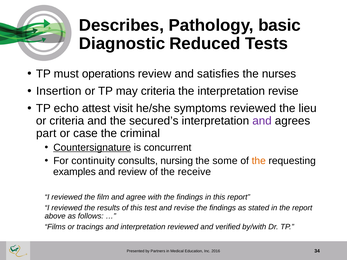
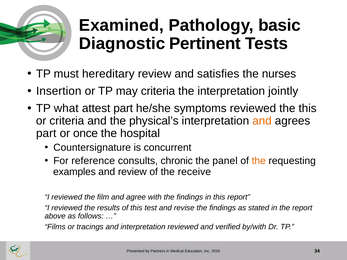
Describes: Describes -> Examined (121, 25)
Reduced: Reduced -> Pertinent (205, 44)
operations: operations -> hereditary (108, 74)
interpretation revise: revise -> jointly (283, 91)
echo: echo -> what (66, 108)
attest visit: visit -> part (123, 108)
the lieu: lieu -> this (308, 108)
secured’s: secured’s -> physical’s (154, 121)
and colour: purple -> orange (262, 121)
case: case -> once (85, 133)
criminal: criminal -> hospital (140, 133)
Countersignature underline: present -> none (92, 148)
continuity: continuity -> reference (93, 161)
nursing: nursing -> chronic (177, 161)
some: some -> panel (225, 161)
